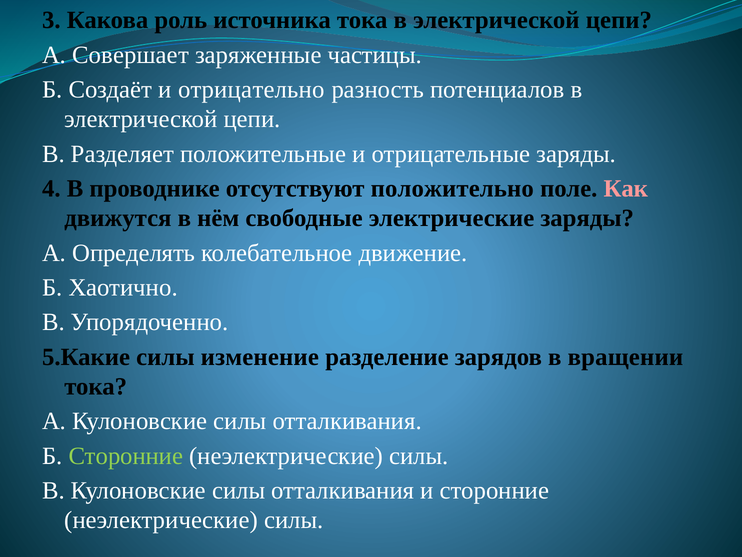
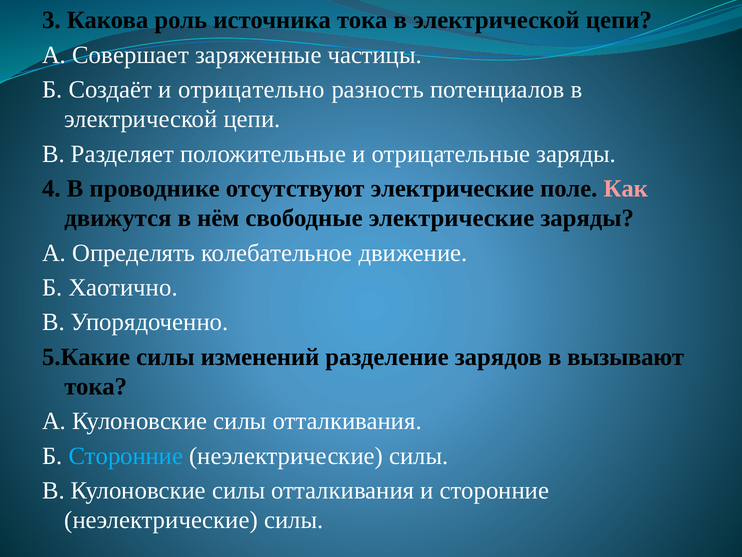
отсутствуют положительно: положительно -> электрические (452, 188)
изменение: изменение -> изменений (260, 357)
вращении: вращении -> вызывают (626, 357)
Сторонние colour: light green -> light blue (126, 455)
